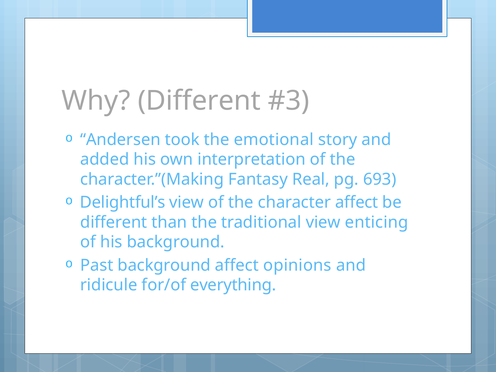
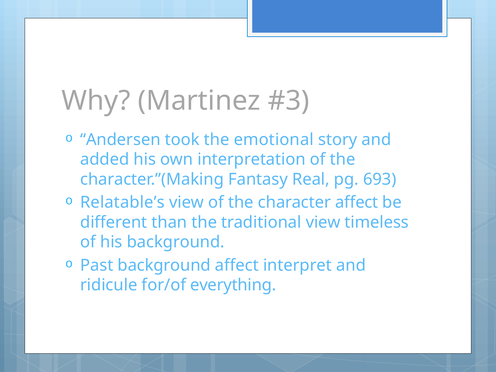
Why Different: Different -> Martinez (199, 101)
Delightful’s: Delightful’s -> Relatable’s (122, 202)
enticing: enticing -> timeless (377, 222)
opinions: opinions -> interpret (297, 265)
